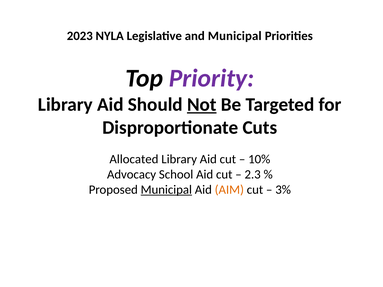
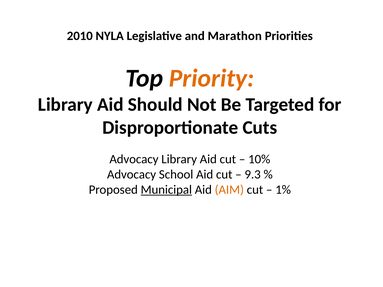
2023: 2023 -> 2010 (80, 36)
and Municipal: Municipal -> Marathon (235, 36)
Priority colour: purple -> orange (212, 78)
Not underline: present -> none (202, 105)
Allocated: Allocated -> Advocacy (134, 159)
2.3: 2.3 -> 9.3 (253, 174)
3%: 3% -> 1% (283, 190)
